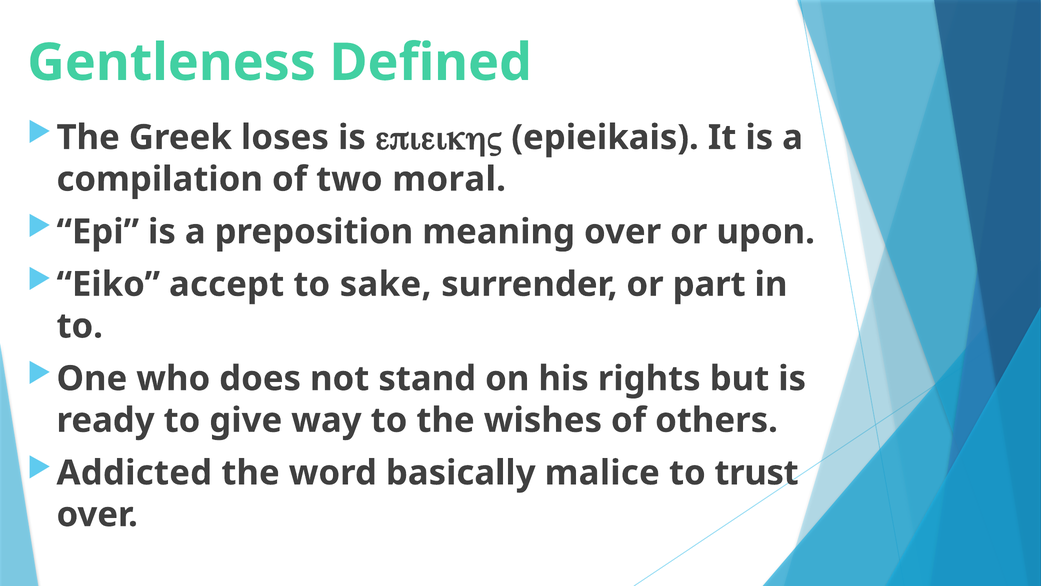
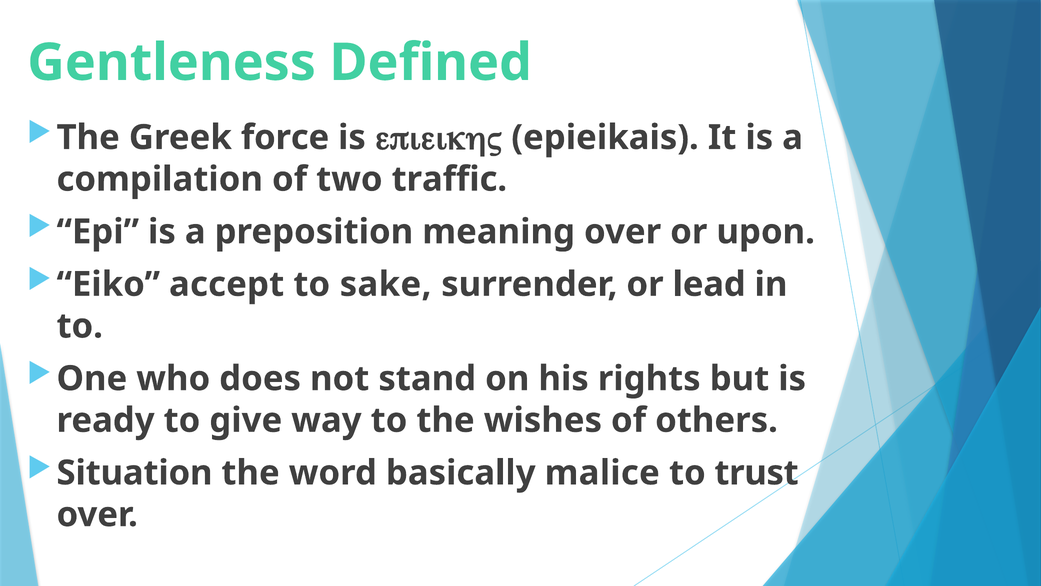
loses: loses -> force (285, 137)
moral: moral -> traffic (449, 179)
part: part -> lead (709, 284)
Addicted: Addicted -> Situation (135, 473)
